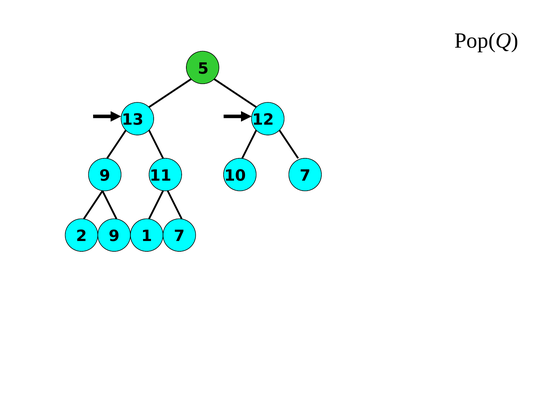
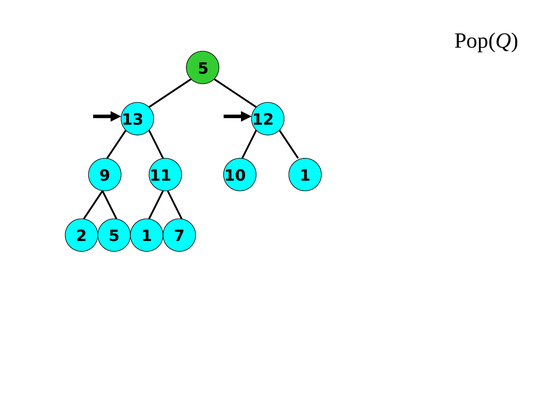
10 7: 7 -> 1 (305, 176)
2 9: 9 -> 5 (114, 236)
